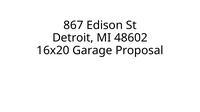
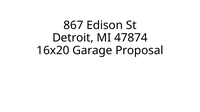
48602: 48602 -> 47874 (131, 38)
